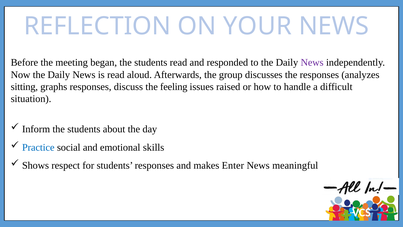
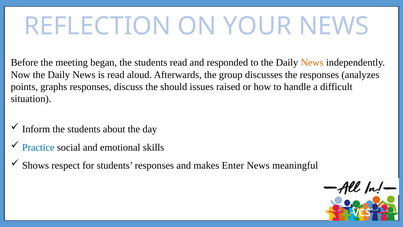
News colour: purple -> orange (312, 63)
sitting: sitting -> points (24, 87)
feeling: feeling -> should (174, 87)
